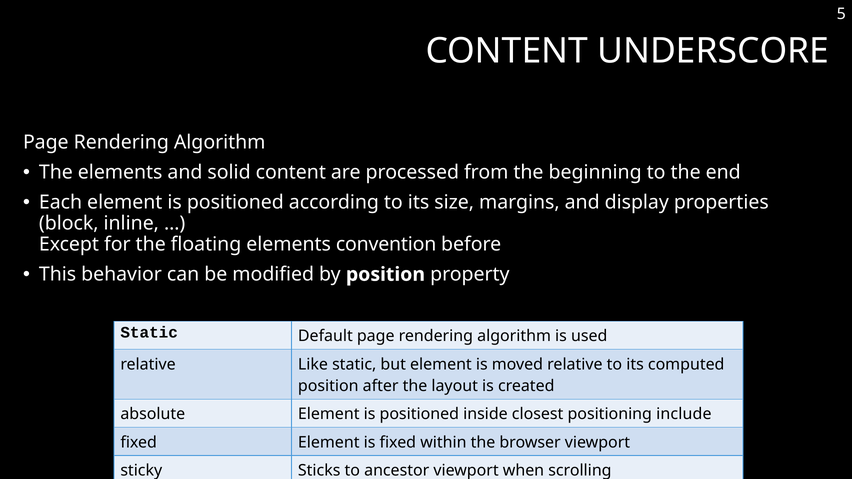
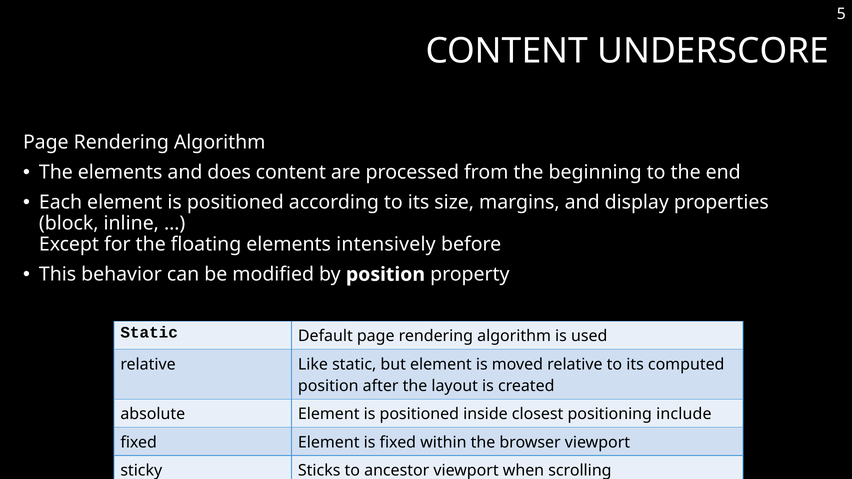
solid: solid -> does (229, 172)
convention: convention -> intensively (386, 245)
